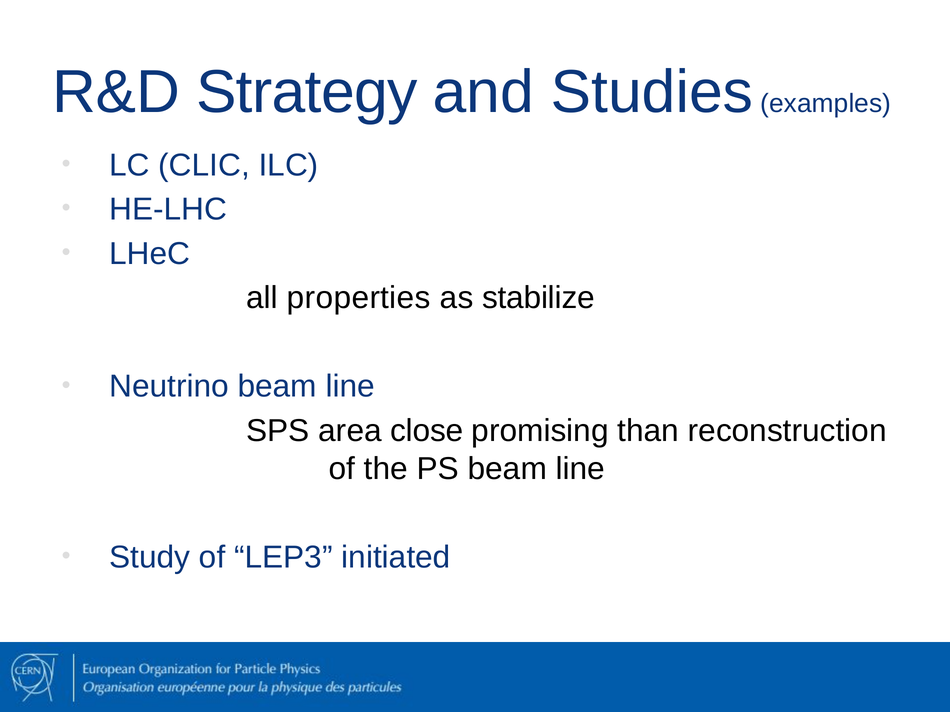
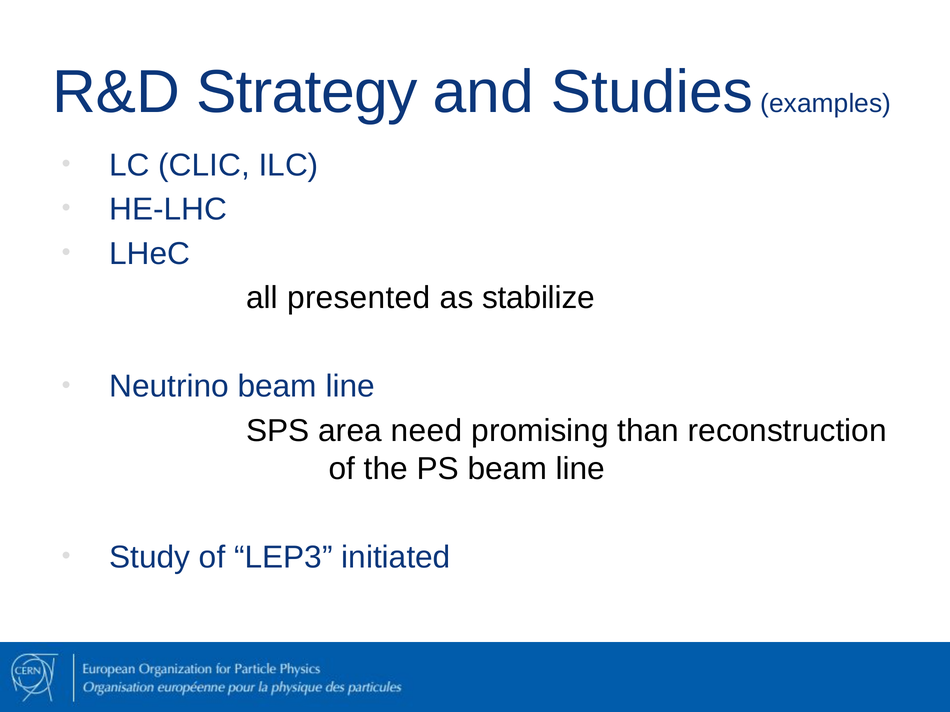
properties: properties -> presented (359, 298)
close: close -> need (426, 431)
